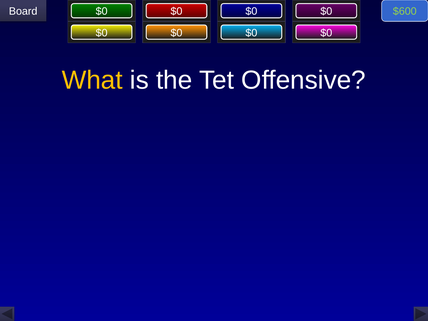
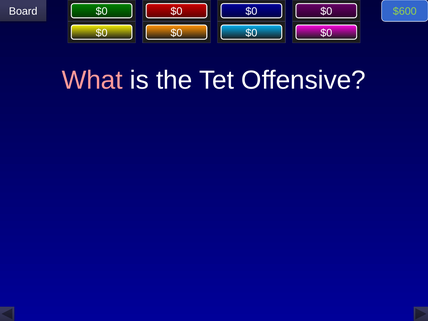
What colour: yellow -> pink (92, 80)
